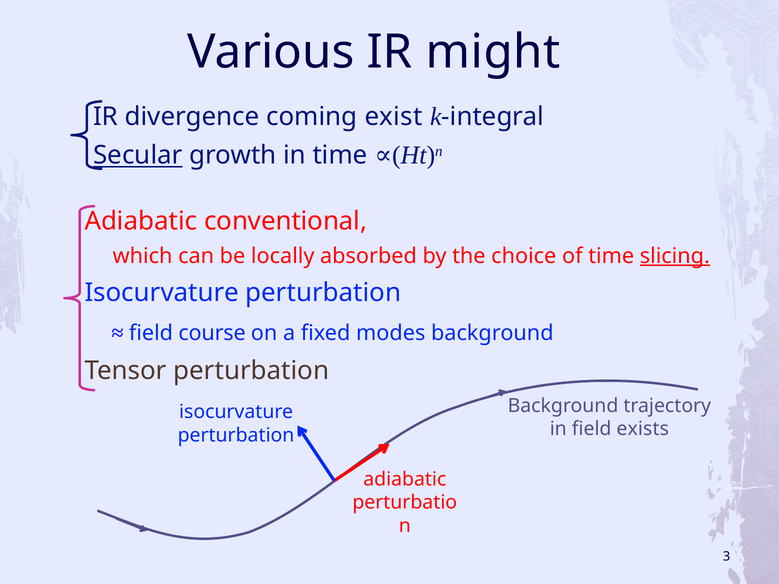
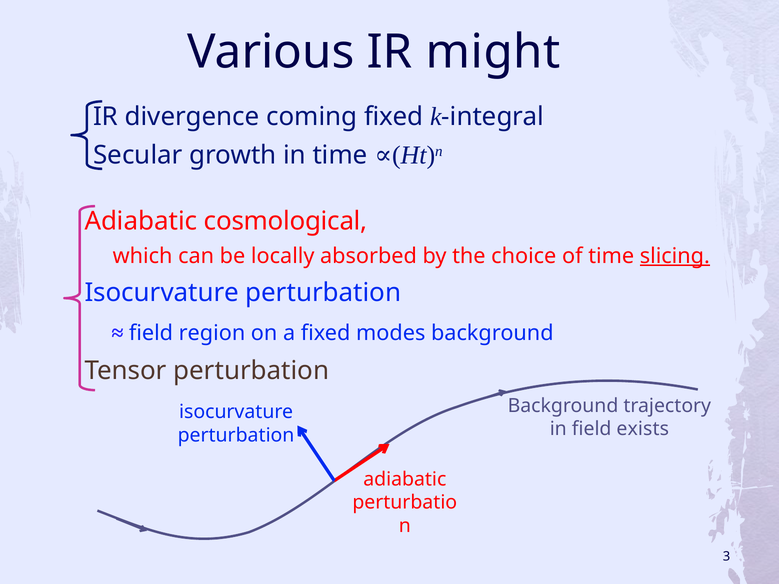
coming exist: exist -> fixed (394, 117)
Secular underline: present -> none (138, 155)
conventional: conventional -> cosmological (286, 221)
course: course -> region (212, 333)
